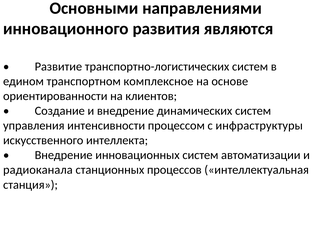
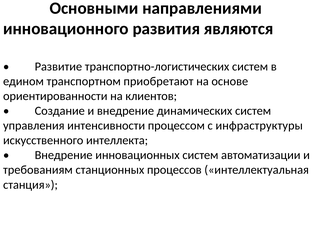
комплексное: комплексное -> приобретают (158, 81)
радиоканала: радиоканала -> требованиям (38, 170)
